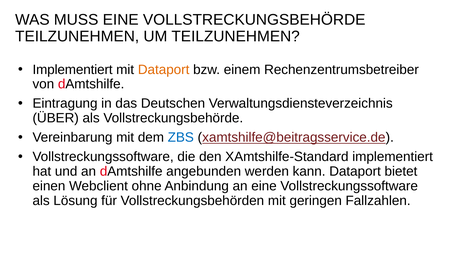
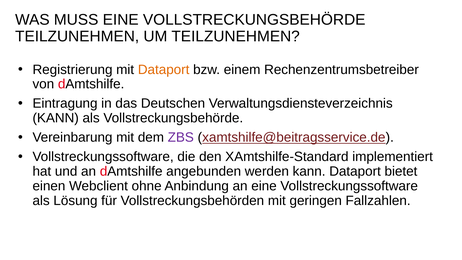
Implementiert: Implementiert -> Registrierung (73, 70)
ÜBER: ÜBER -> KANN (56, 118)
ZBS colour: blue -> purple (181, 137)
